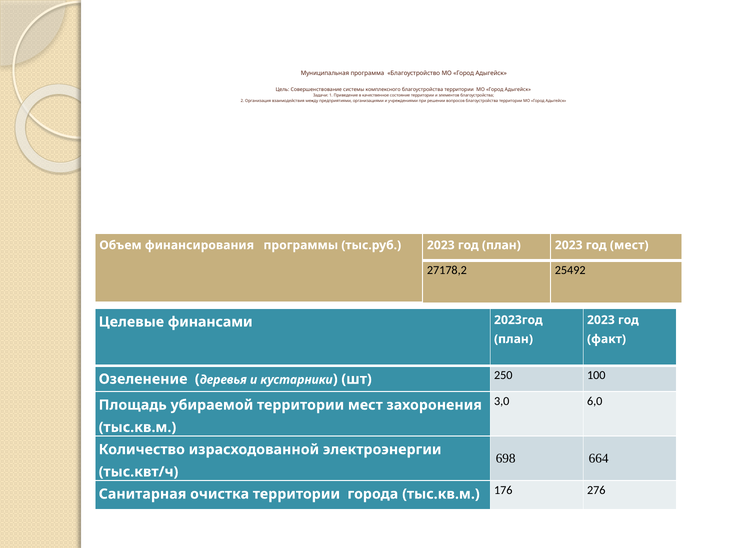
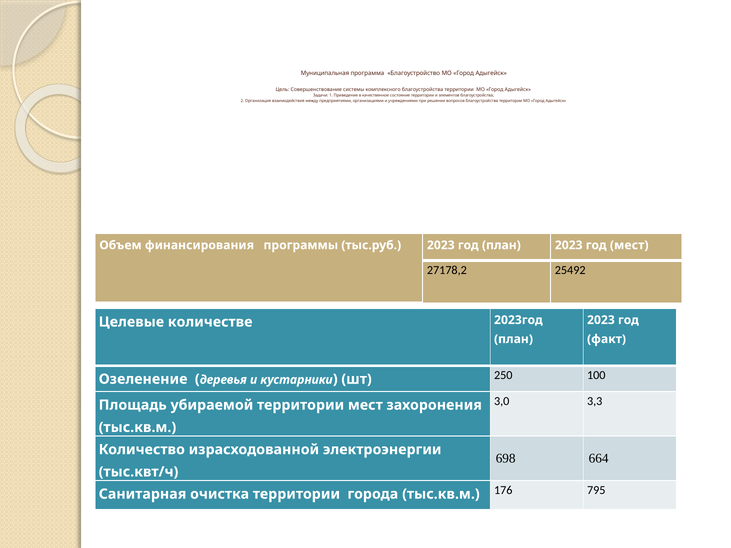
финансами: финансами -> количестве (210, 322)
6,0: 6,0 -> 3,3 (595, 402)
276: 276 -> 795 (596, 491)
